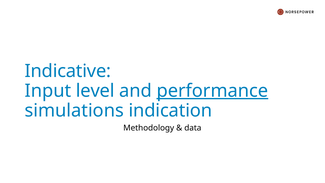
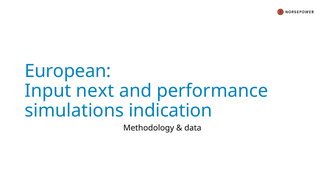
Indicative: Indicative -> European (68, 71)
level: level -> next (95, 91)
performance underline: present -> none (212, 91)
